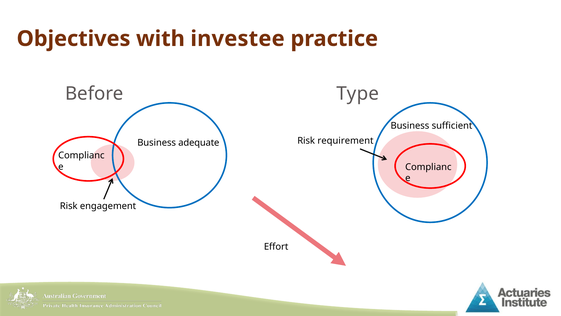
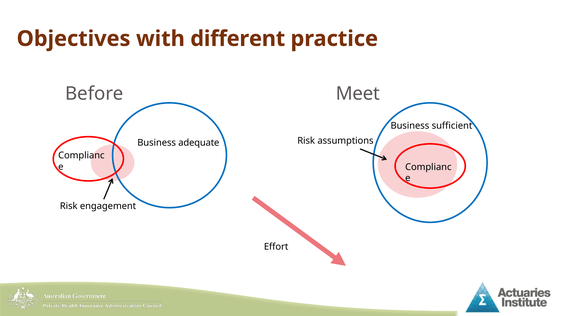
investee: investee -> different (238, 39)
Type: Type -> Meet (358, 94)
requirement: requirement -> assumptions (345, 141)
